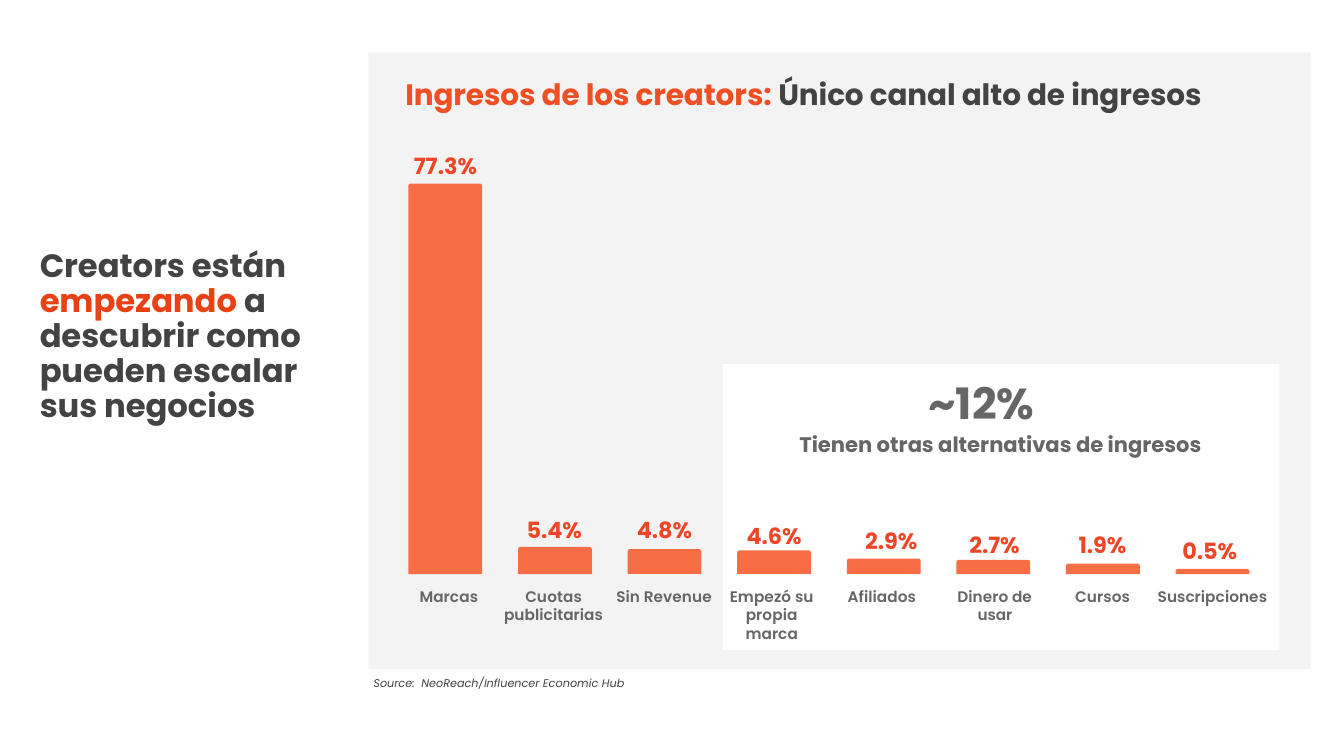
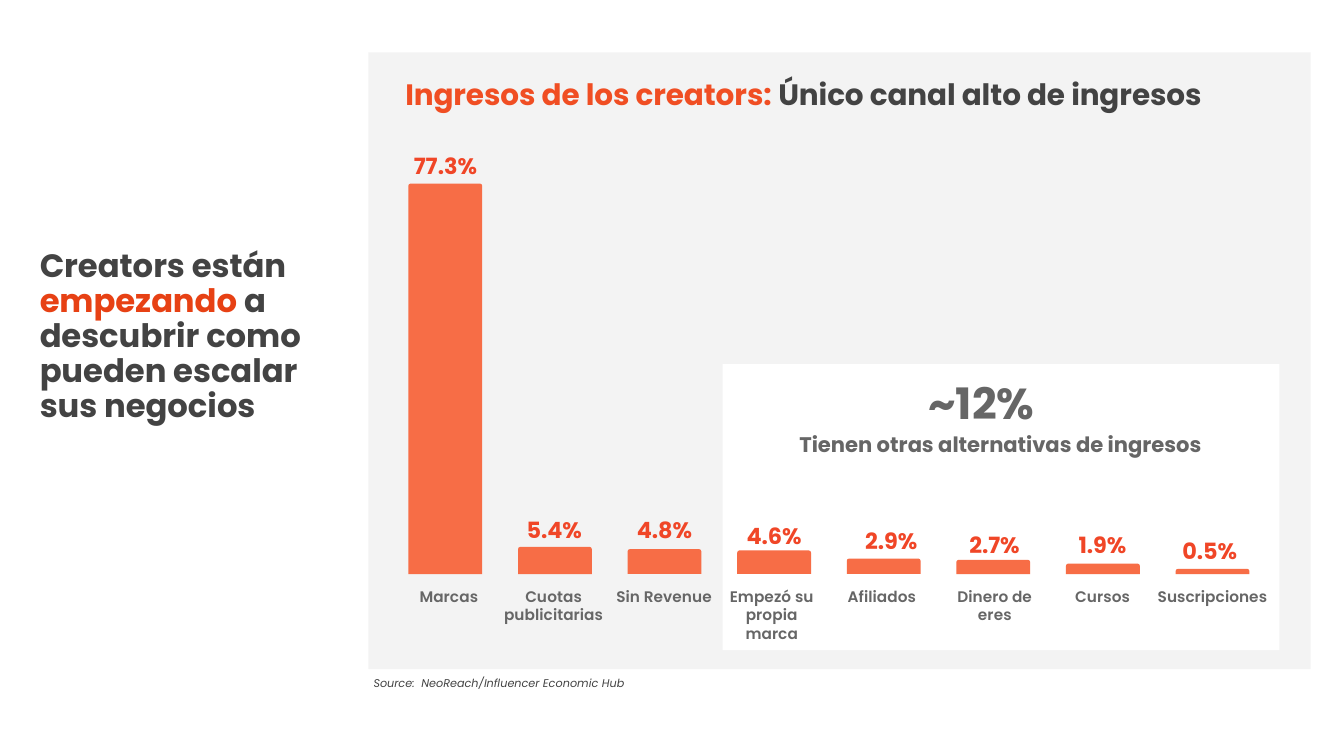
usar: usar -> eres (995, 615)
